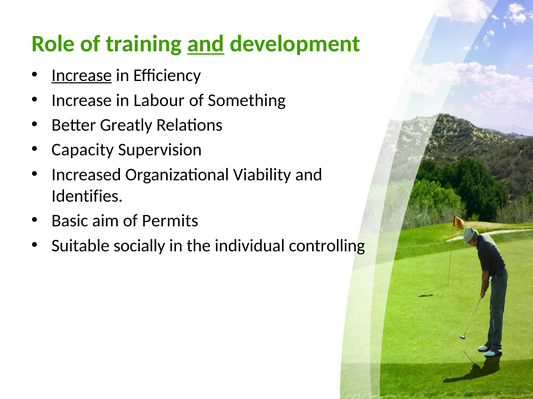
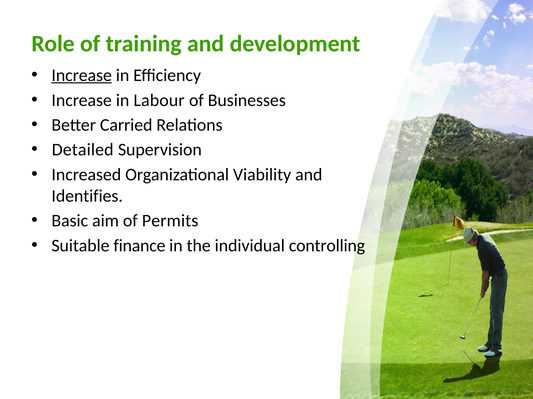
and underline: present -> none (206, 44)
Something: Something -> Businesses (247, 100)
Greatly: Greatly -> Carried (126, 125)
Capacity: Capacity -> Detailed (83, 150)
socially: socially -> finance (139, 246)
